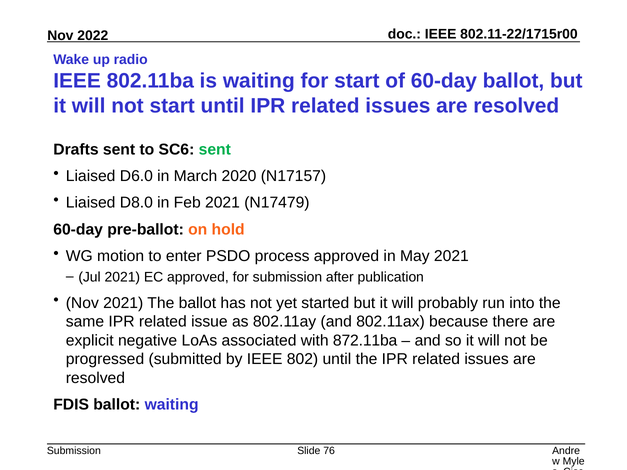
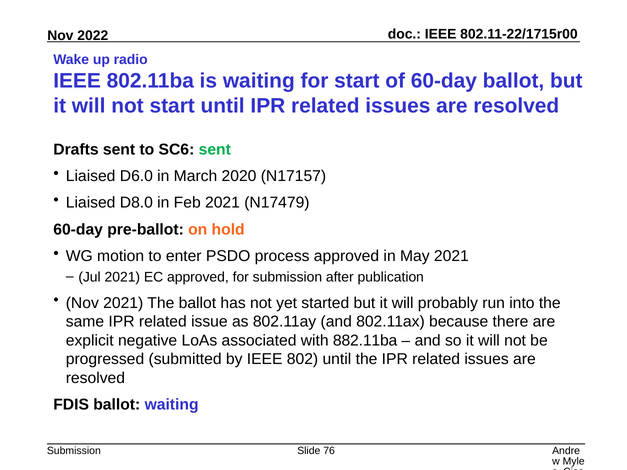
872.11ba: 872.11ba -> 882.11ba (365, 341)
